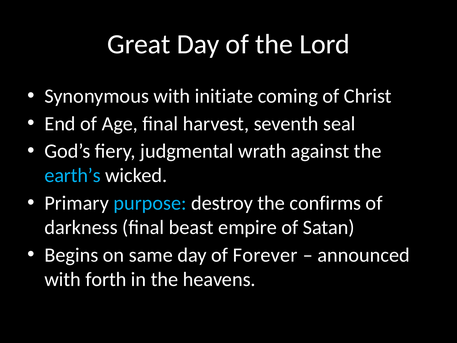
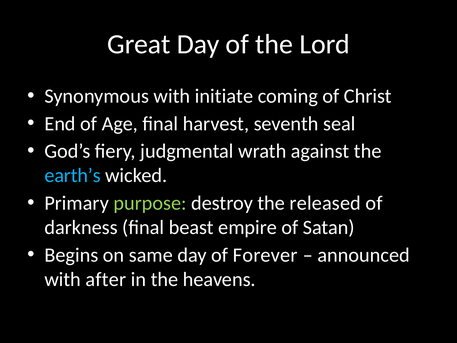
purpose colour: light blue -> light green (150, 203)
confirms: confirms -> released (325, 203)
forth: forth -> after (106, 279)
